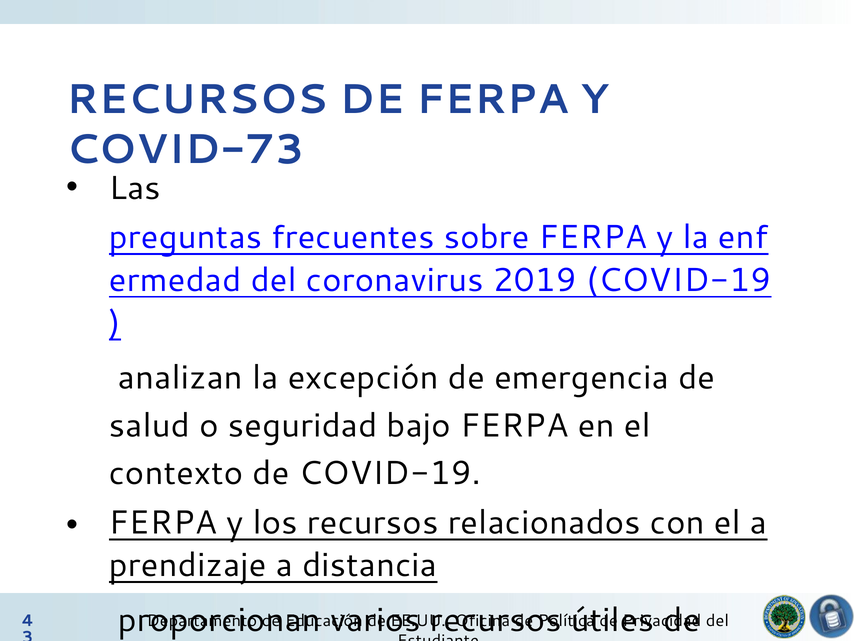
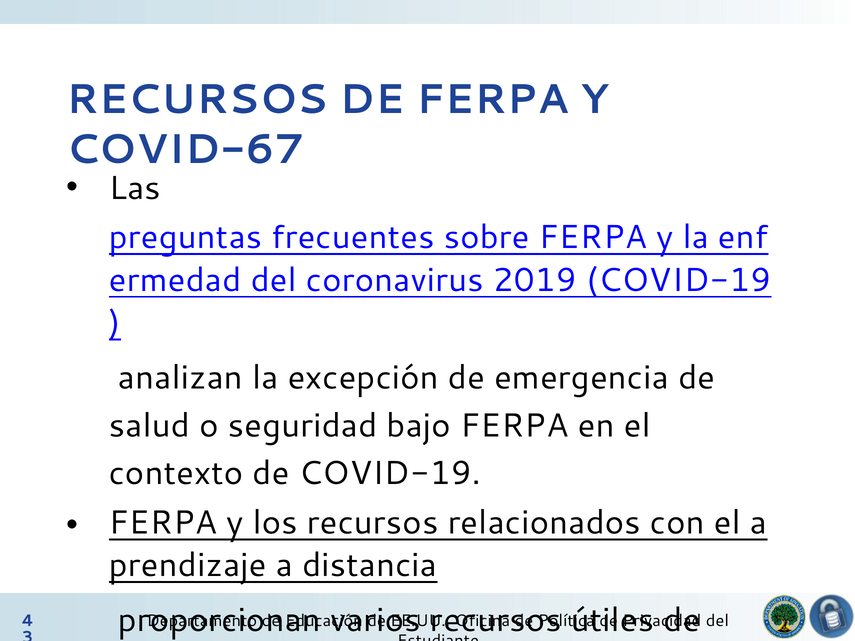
COVID-73: COVID-73 -> COVID-67 (185, 149)
